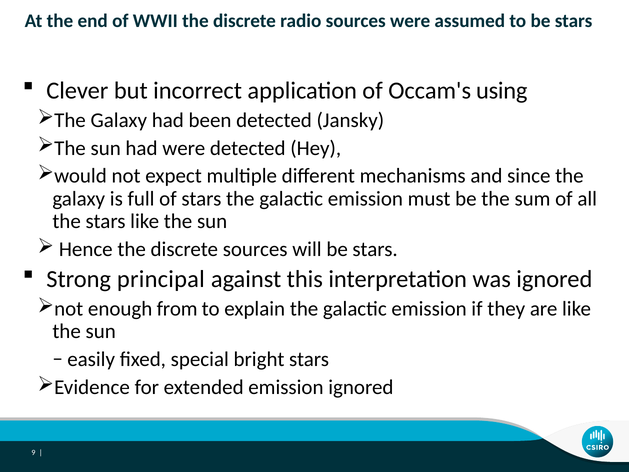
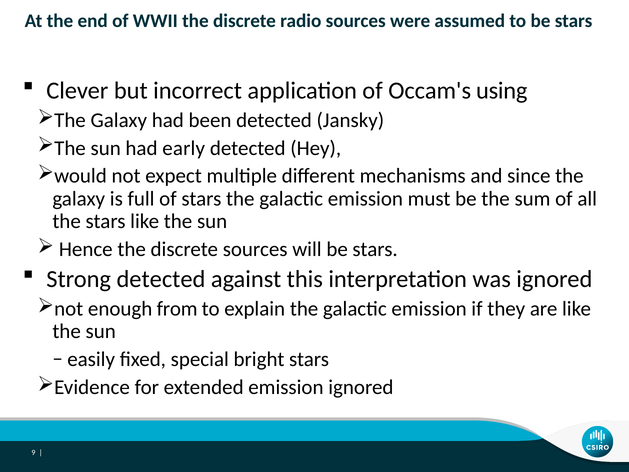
had were: were -> early (184, 148)
Strong principal: principal -> detected (161, 279)
